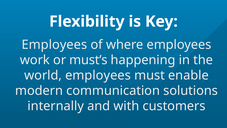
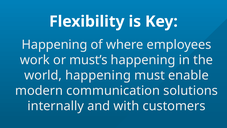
Employees: Employees -> Happening (54, 45)
world employees: employees -> happening (98, 75)
